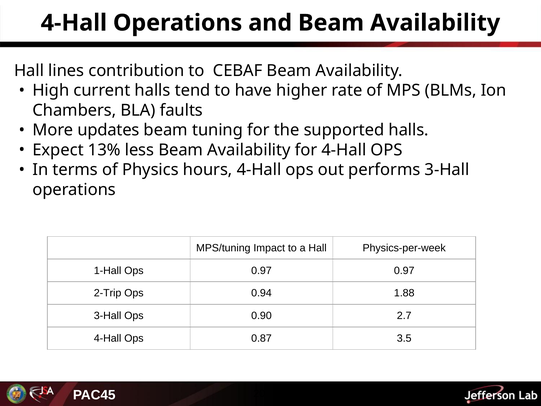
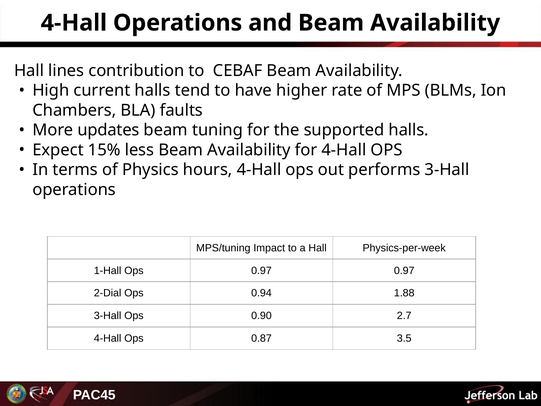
13%: 13% -> 15% (104, 150)
2-Trip: 2-Trip -> 2-Dial (108, 293)
